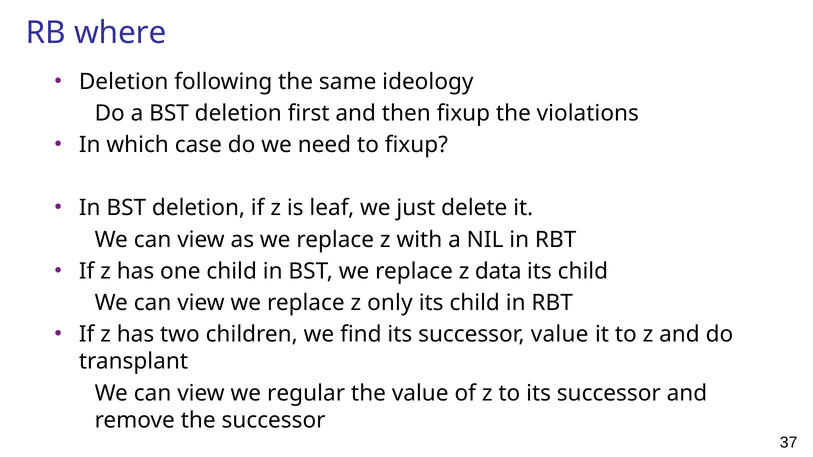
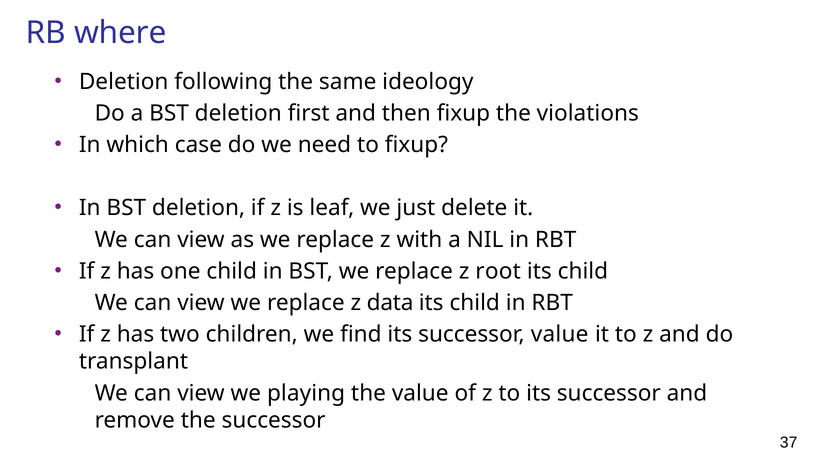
data: data -> root (498, 271)
only: only -> data (390, 303)
regular: regular -> playing (306, 393)
